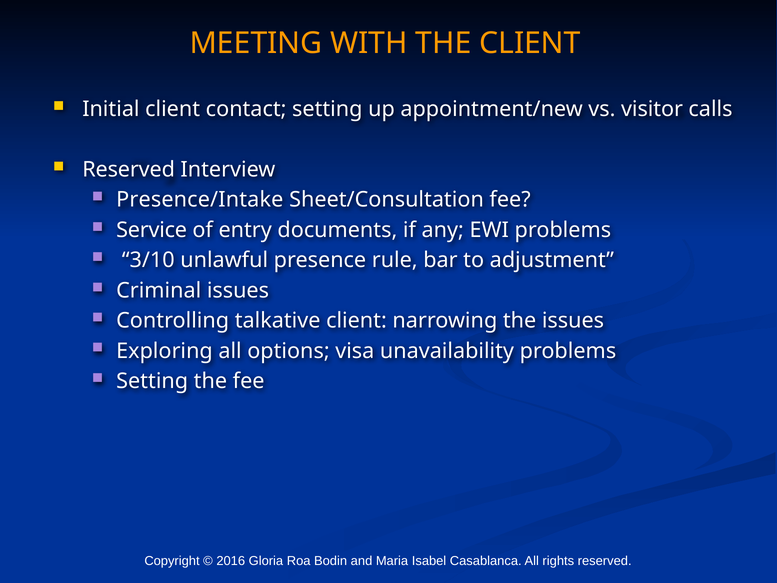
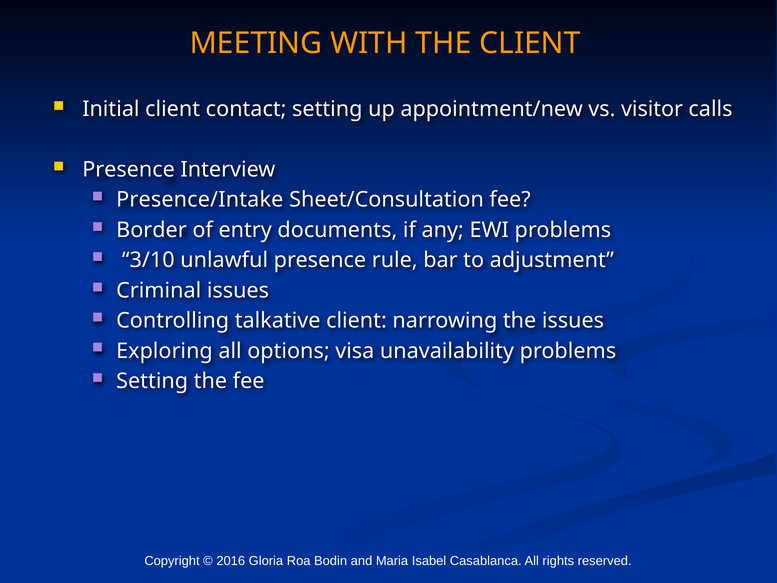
Reserved: Reserved -> Presence (129, 169)
Service: Service -> Border (151, 230)
